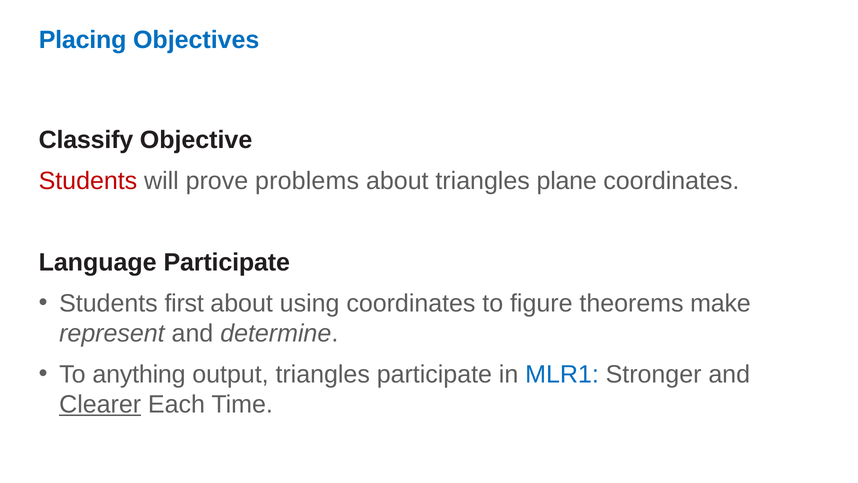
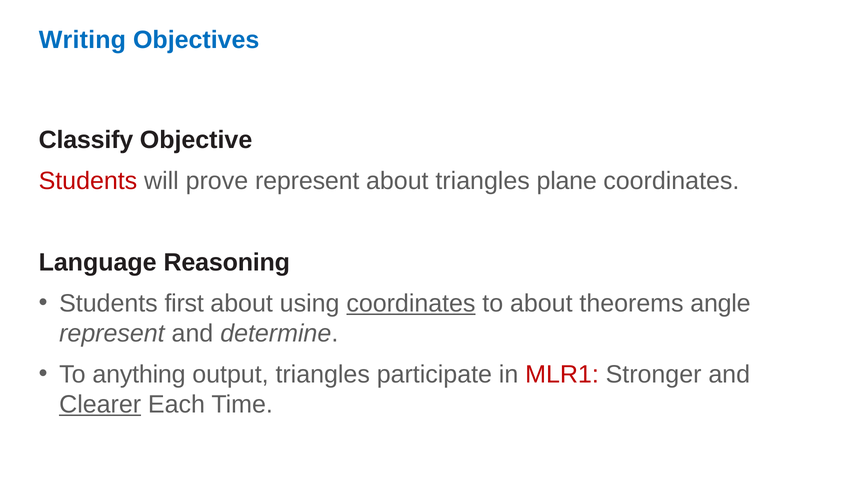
Placing: Placing -> Writing (82, 40)
prove problems: problems -> represent (307, 181)
Language Participate: Participate -> Reasoning (227, 262)
coordinates underline: none -> present (411, 303)
to figure: figure -> about (541, 303)
make: make -> angle (720, 303)
MLR1 colour: blue -> red (562, 374)
